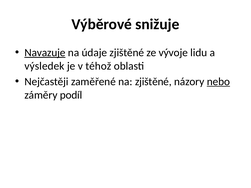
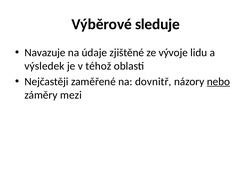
snižuje: snižuje -> sleduje (157, 24)
Navazuje underline: present -> none (45, 53)
na zjištěné: zjištěné -> dovnitř (153, 82)
podíl: podíl -> mezi (71, 95)
